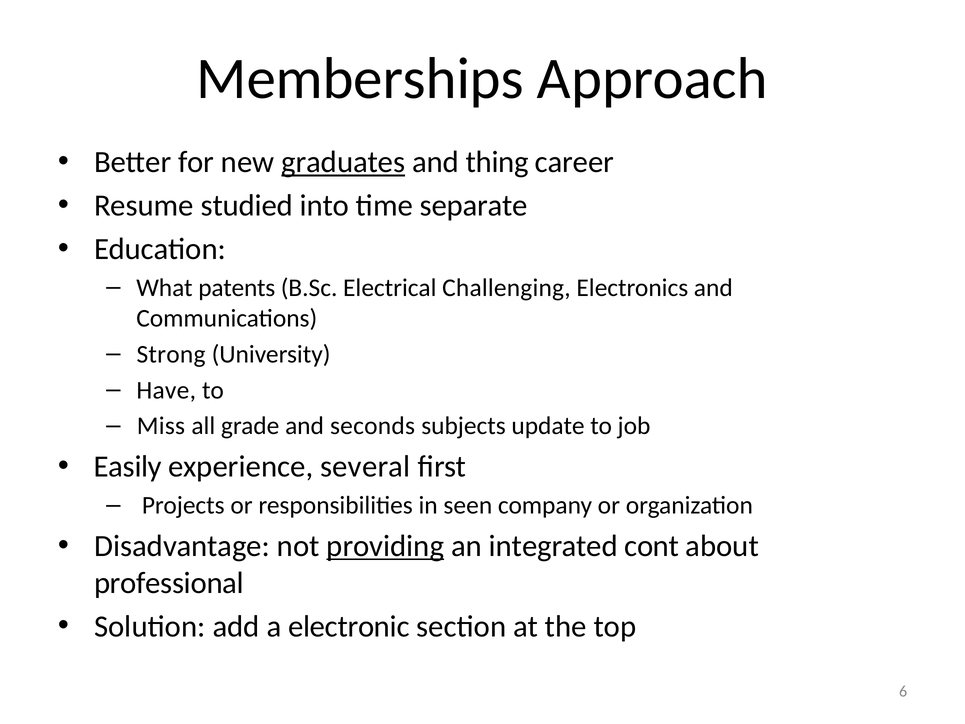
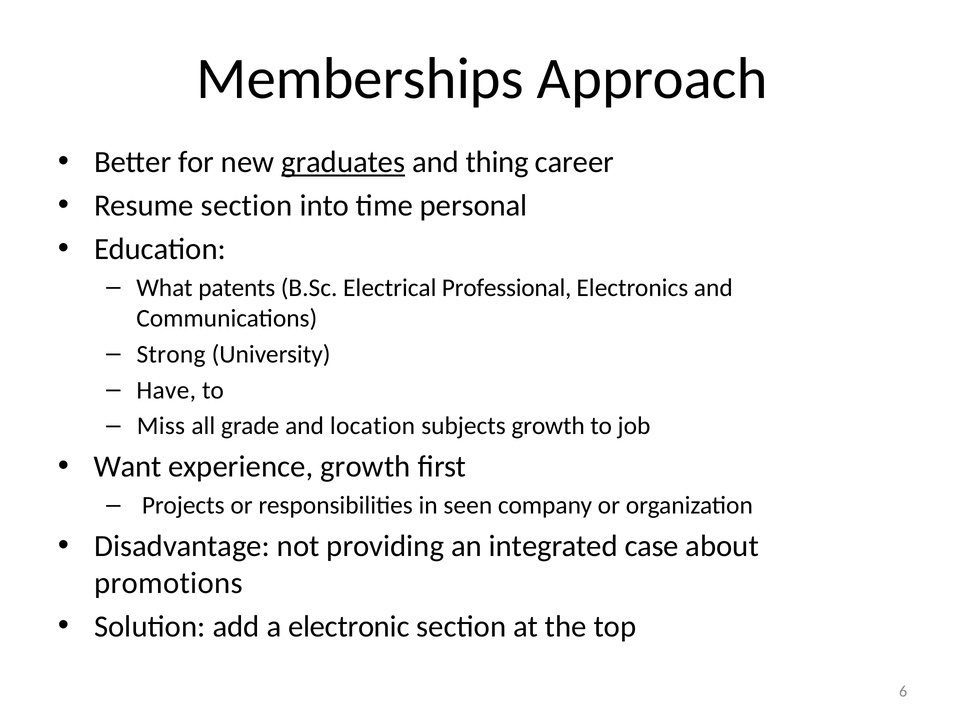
Resume studied: studied -> section (247, 206)
separate: separate -> personal (474, 206)
Challenging: Challenging -> Professional (507, 288)
seconds: seconds -> location (373, 426)
subjects update: update -> growth (548, 426)
Easily: Easily -> Want (128, 466)
experience several: several -> growth (365, 466)
providing underline: present -> none (385, 546)
cont: cont -> case (652, 546)
professional: professional -> promotions (169, 583)
